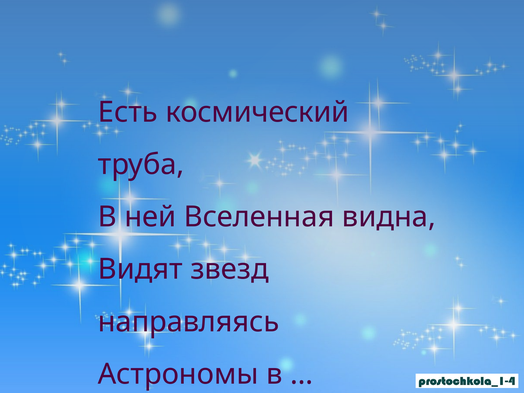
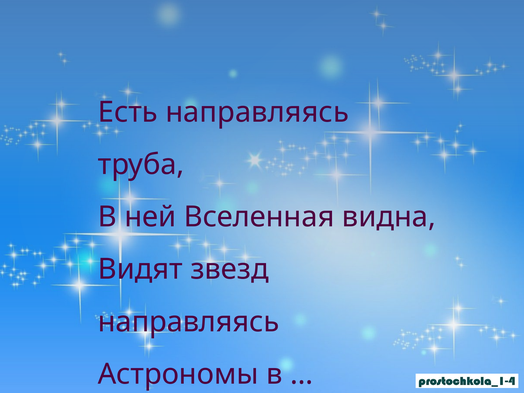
Есть космический: космический -> направляясь (257, 112)
